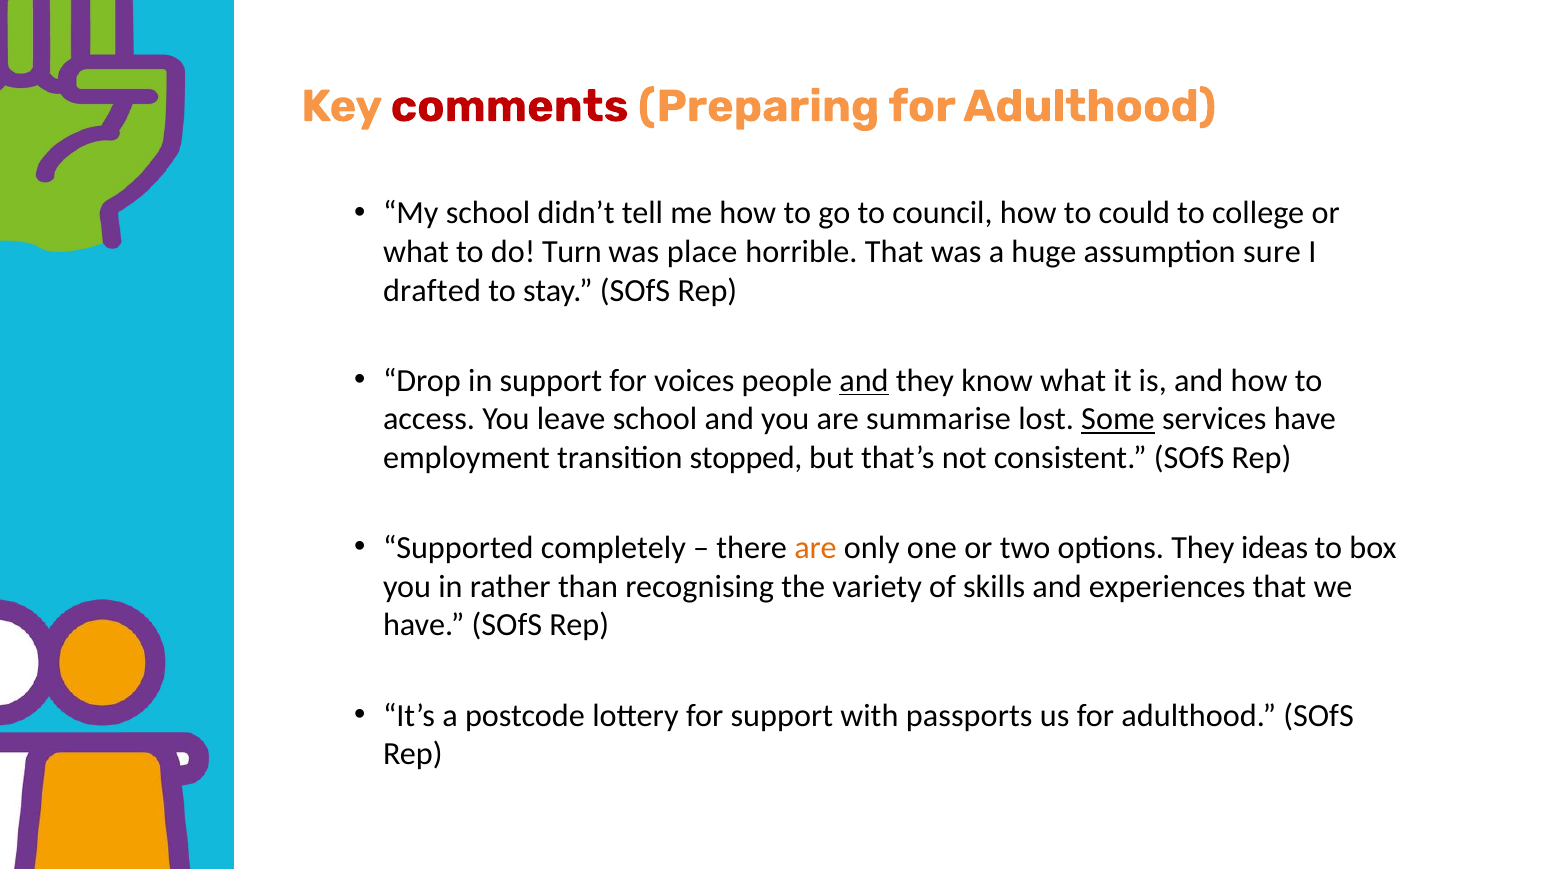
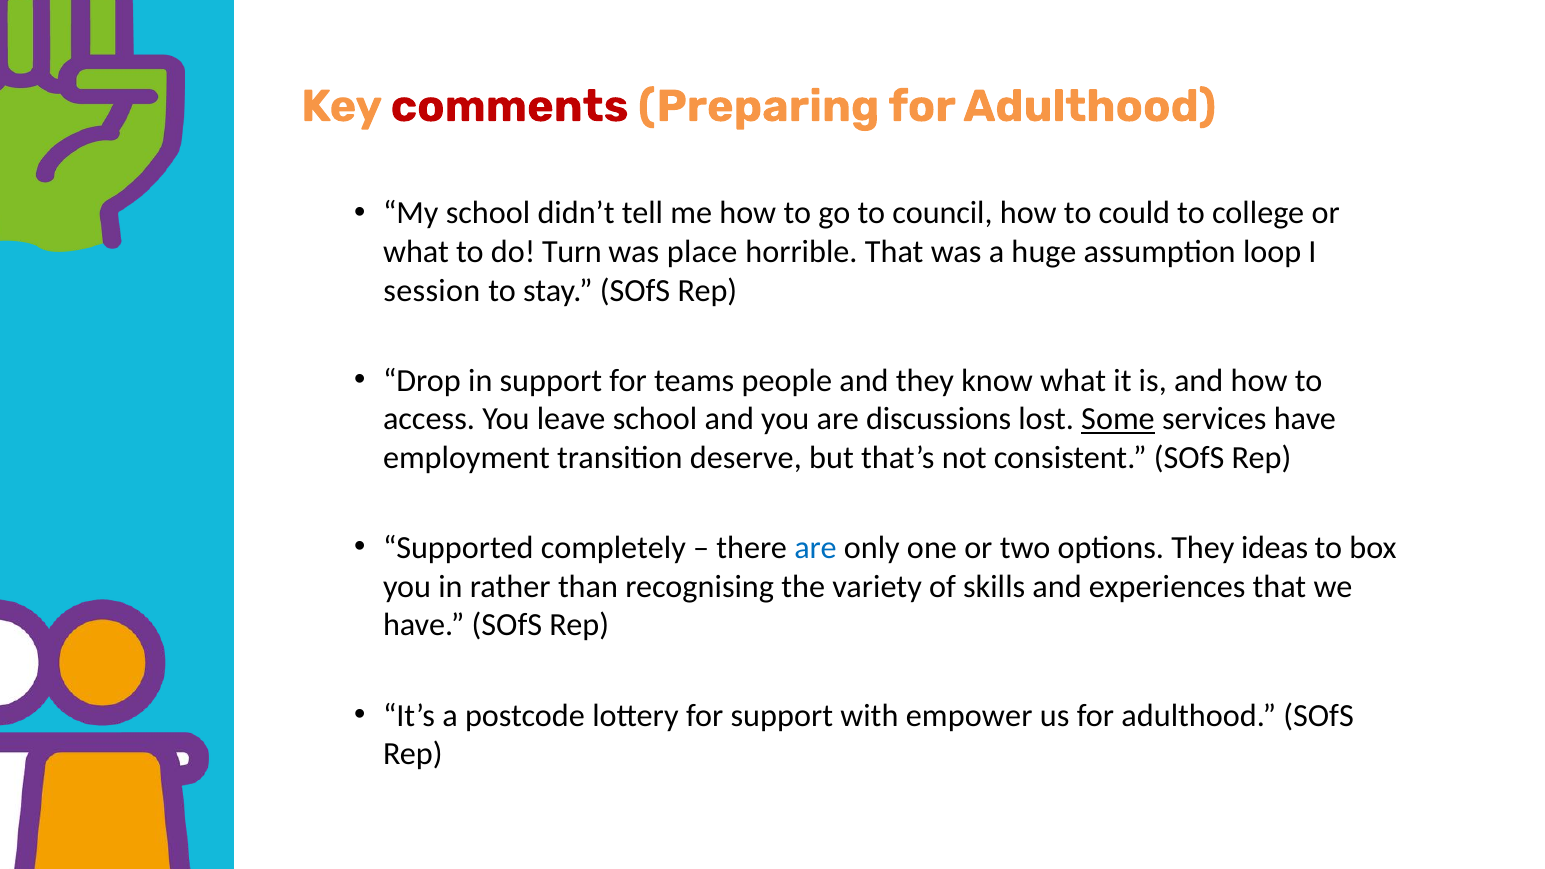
sure: sure -> loop (1272, 252)
drafted: drafted -> session (432, 291)
voices: voices -> teams (694, 381)
and underline: present -> none (864, 381)
summarise: summarise -> discussions (939, 419)
stopped: stopped -> deserve (746, 458)
are colour: orange -> blue (815, 548)
passports: passports -> empower (969, 716)
